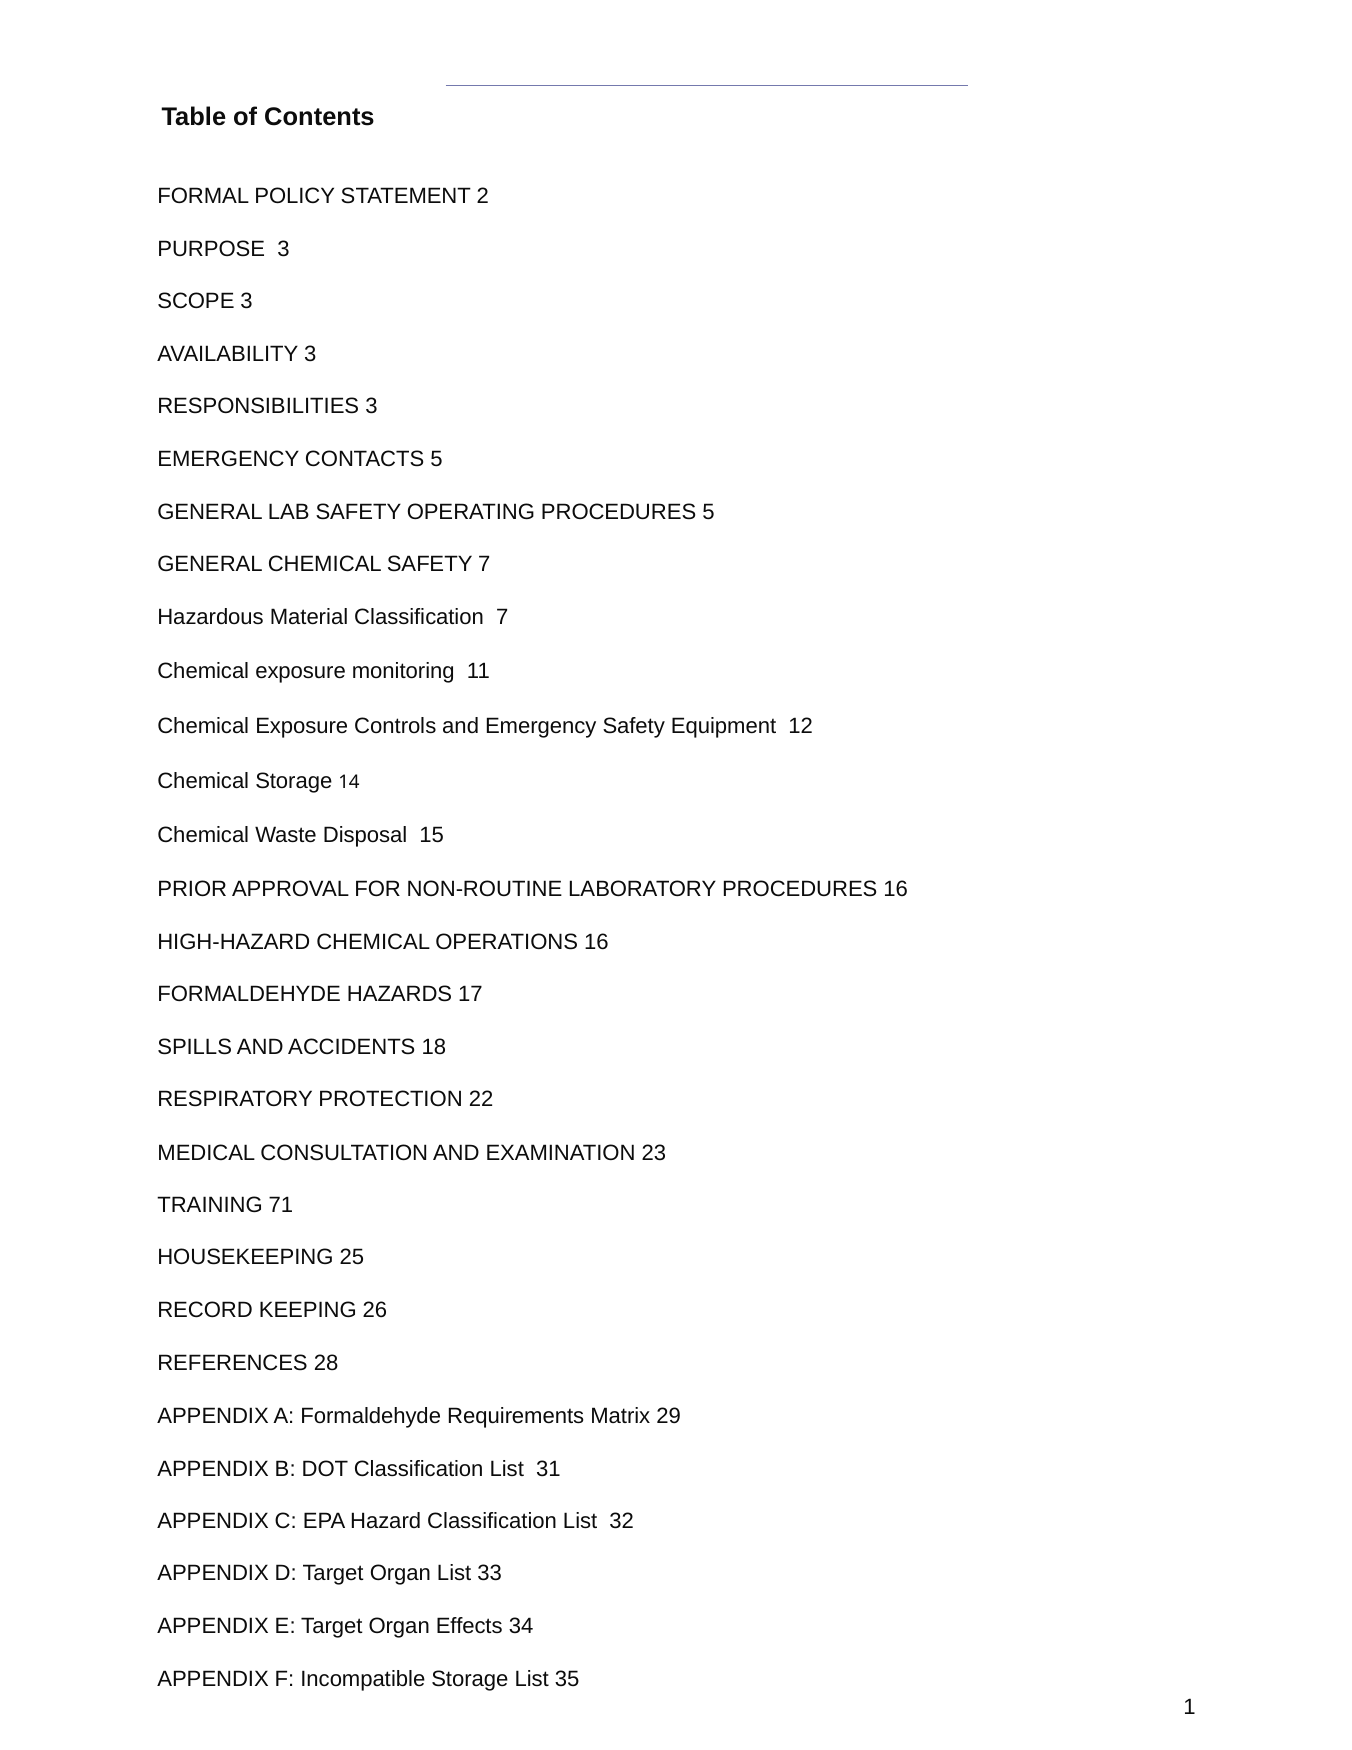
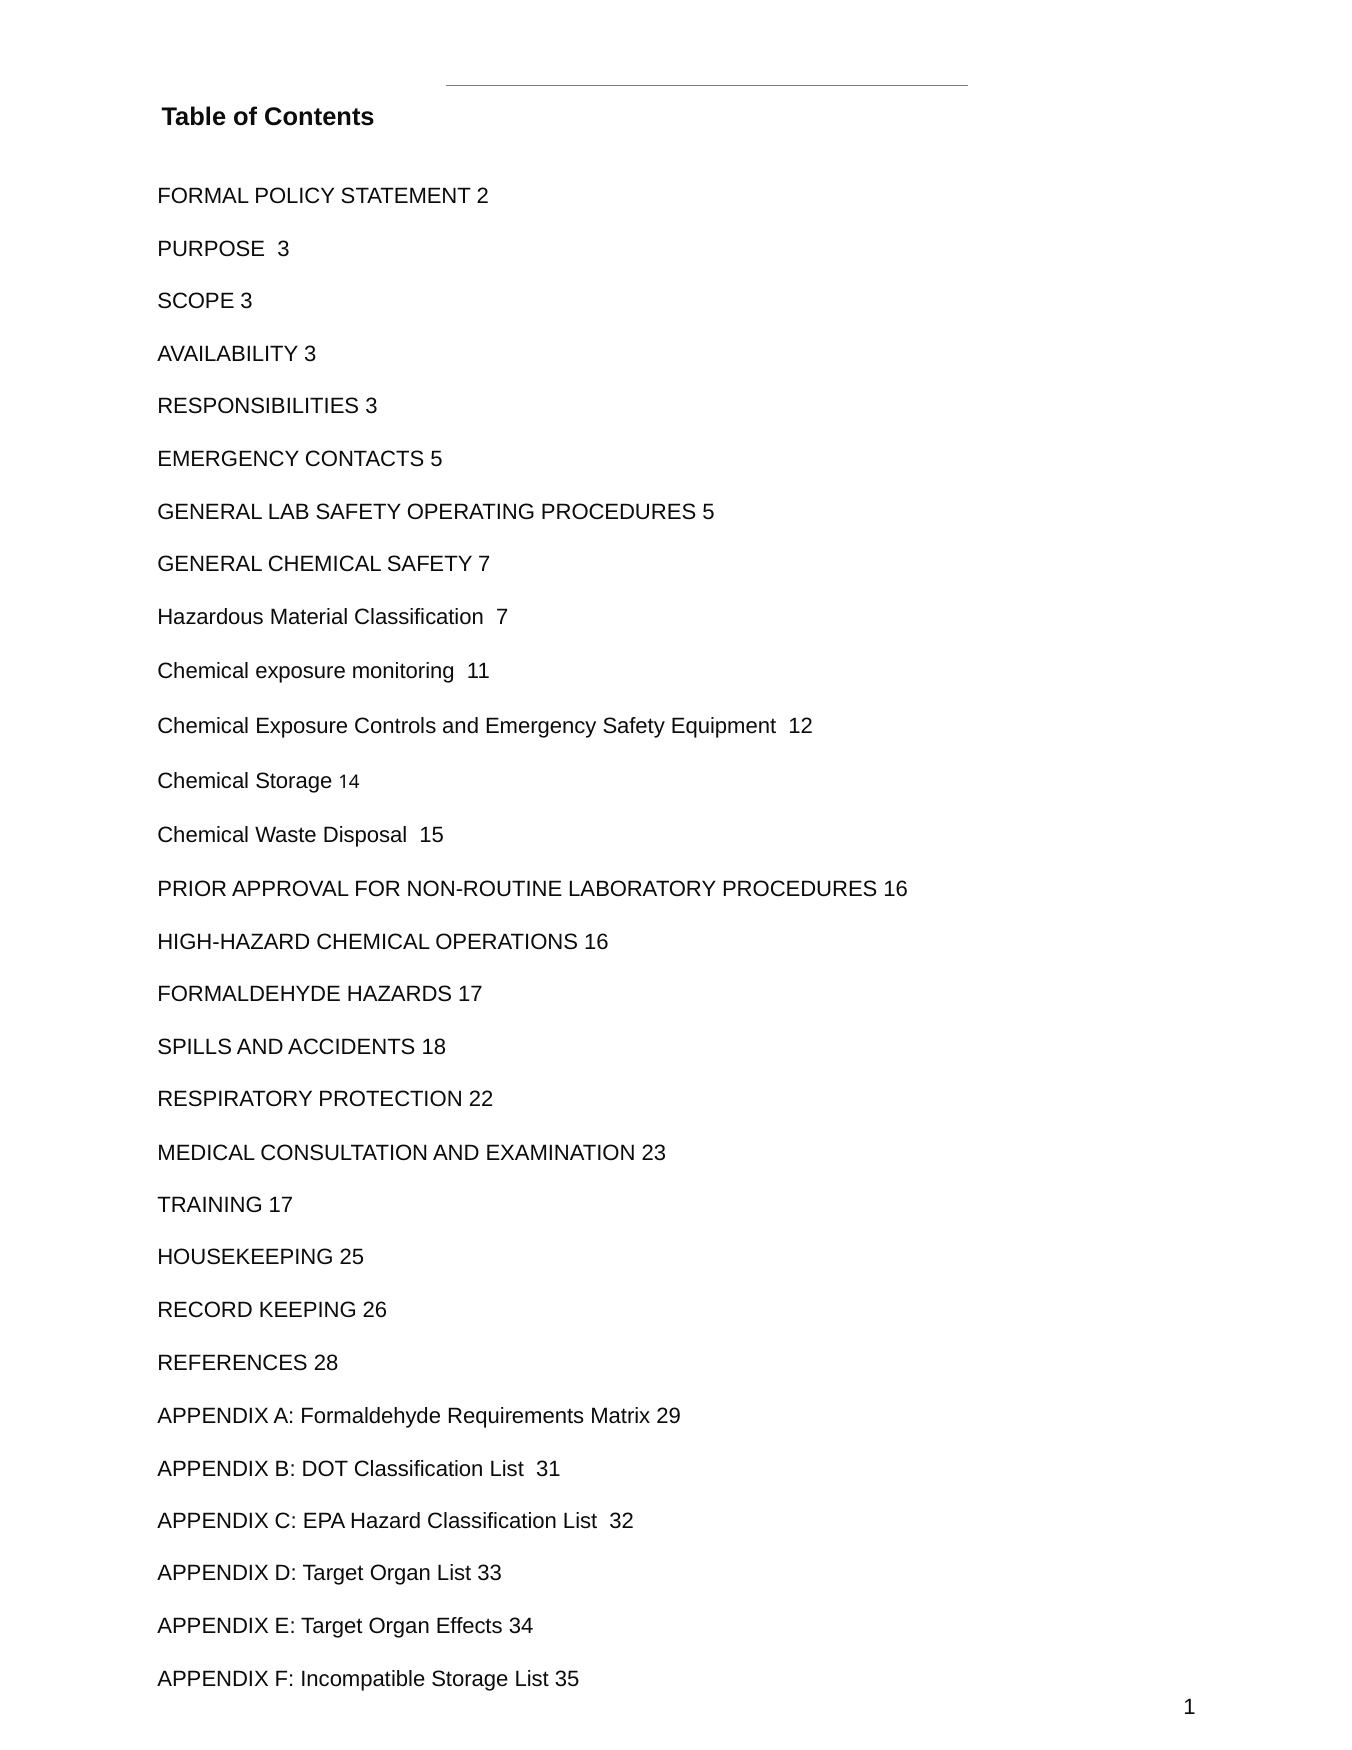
TRAINING 71: 71 -> 17 (281, 1205)
